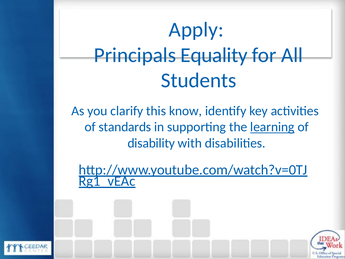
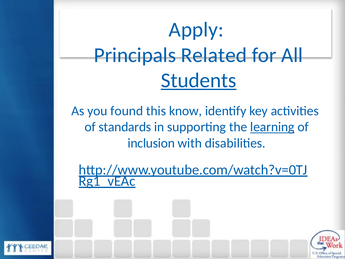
Equality: Equality -> Related (214, 55)
Students underline: none -> present (199, 80)
clarify: clarify -> found (127, 111)
disability: disability -> inclusion (151, 143)
